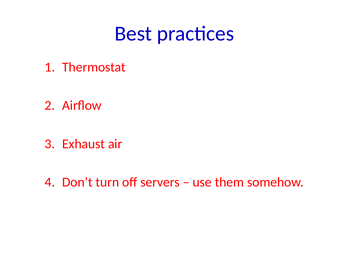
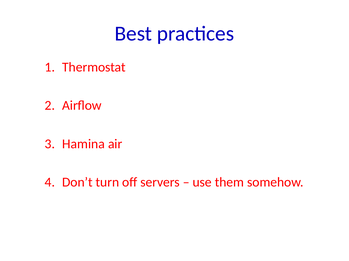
Exhaust: Exhaust -> Hamina (84, 144)
